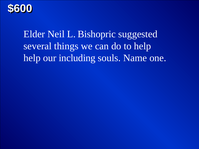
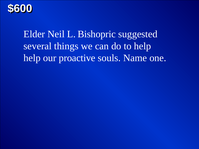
including: including -> proactive (77, 58)
